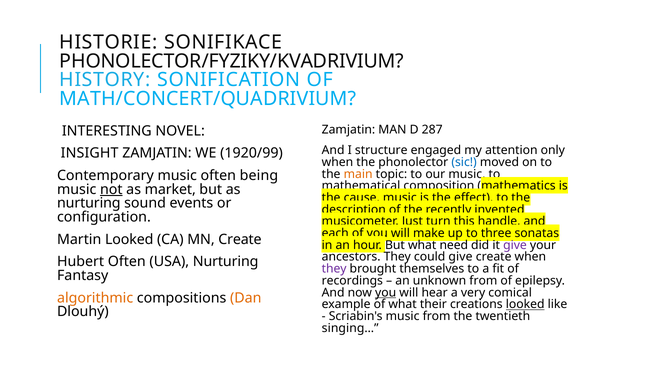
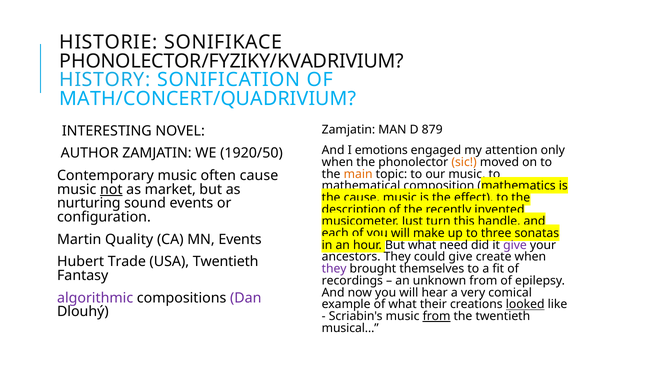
287: 287 -> 879 (432, 130)
structure: structure -> emotions (381, 150)
INSIGHT: INSIGHT -> AUTHOR (90, 153)
1920/99: 1920/99 -> 1920/50 (251, 153)
sic colour: blue -> orange (464, 162)
often being: being -> cause (259, 175)
Martin Looked: Looked -> Quality (129, 239)
MN Create: Create -> Events (240, 239)
Hubert Often: Often -> Trade (127, 261)
USA Nurturing: Nurturing -> Twentieth (226, 261)
you underline: present -> none (386, 292)
algorithmic colour: orange -> purple (95, 298)
Dan colour: orange -> purple (246, 298)
from underline: none -> present (437, 316)
singing…: singing… -> musical… (350, 328)
